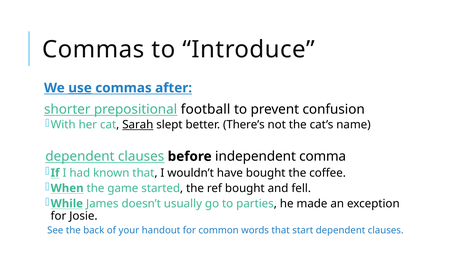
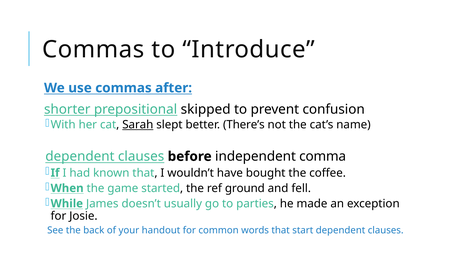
use underline: present -> none (80, 88)
football: football -> skipped (206, 109)
ref bought: bought -> ground (245, 188)
